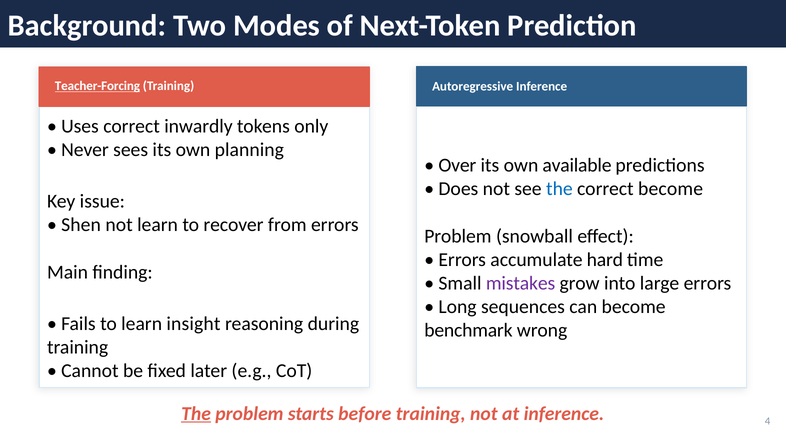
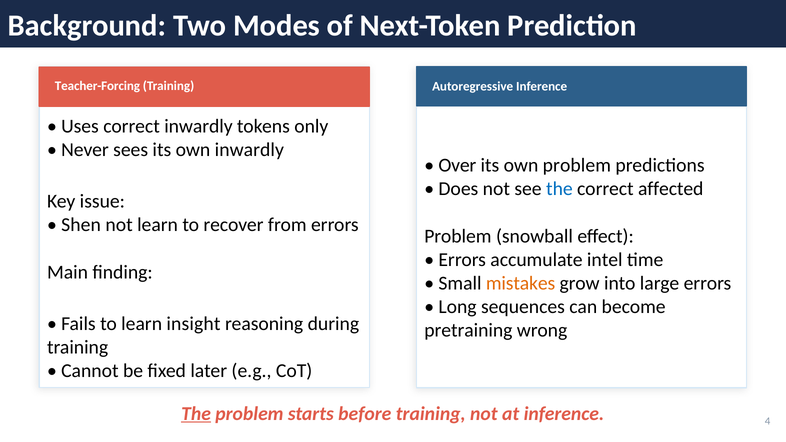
Teacher-Forcing underline: present -> none (97, 86)
own planning: planning -> inwardly (249, 150)
own available: available -> problem (577, 165)
correct become: become -> affected (671, 189)
hard: hard -> intel (605, 260)
mistakes colour: purple -> orange (521, 283)
benchmark: benchmark -> pretraining (468, 330)
